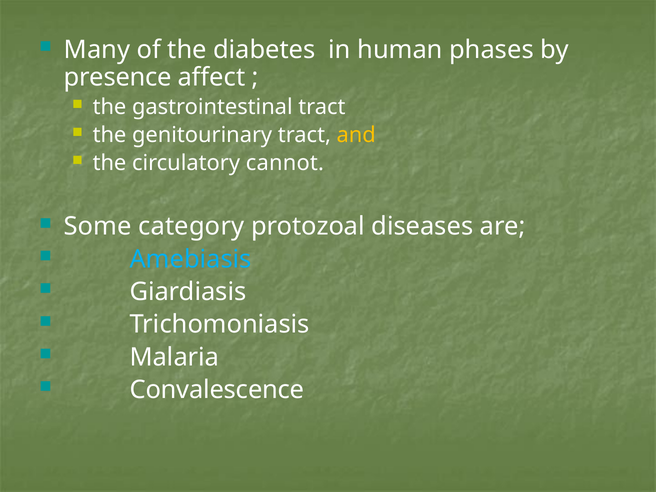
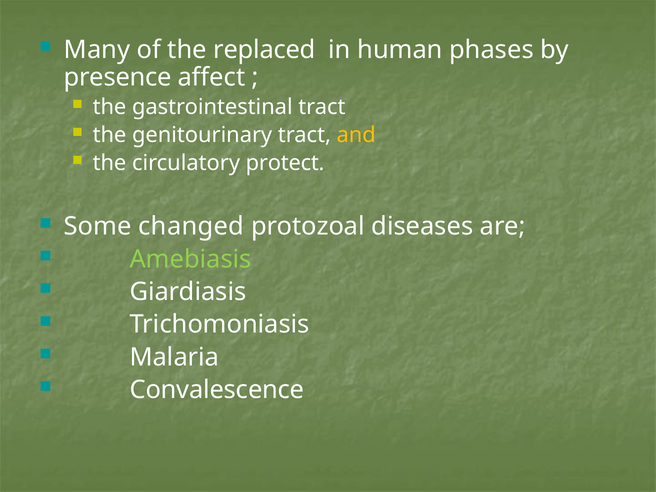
diabetes: diabetes -> replaced (264, 50)
cannot: cannot -> protect (285, 163)
category: category -> changed (191, 227)
Amebiasis colour: light blue -> light green (191, 259)
